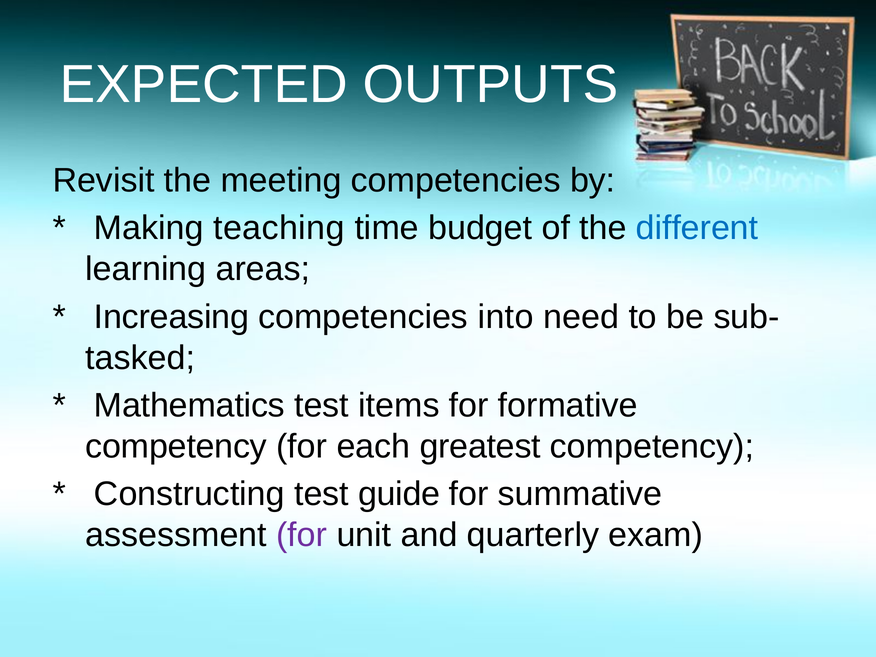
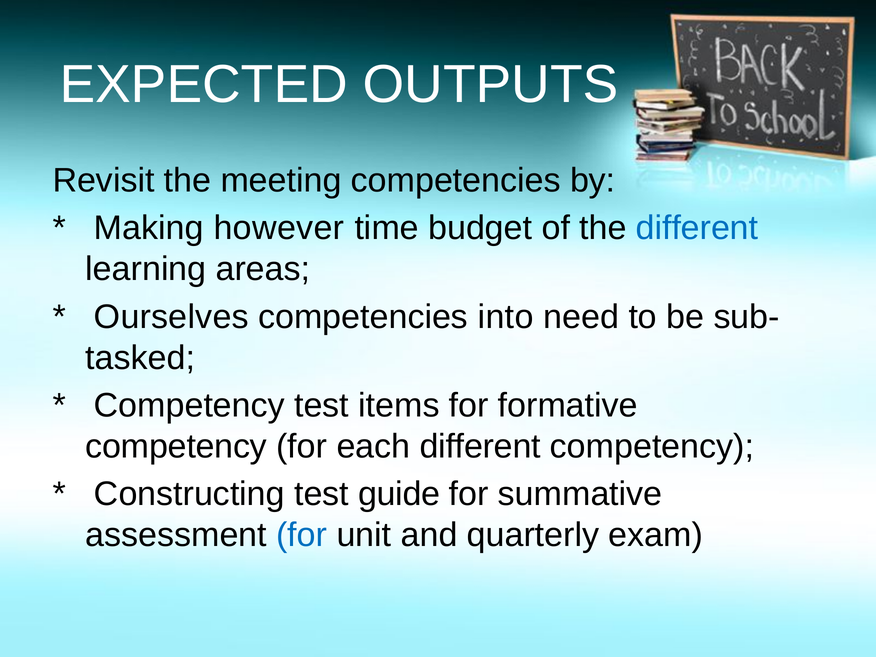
teaching: teaching -> however (279, 228)
Increasing: Increasing -> Ourselves (171, 317)
Mathematics: Mathematics -> Competency (189, 406)
each greatest: greatest -> different (480, 446)
for colour: purple -> blue (302, 535)
